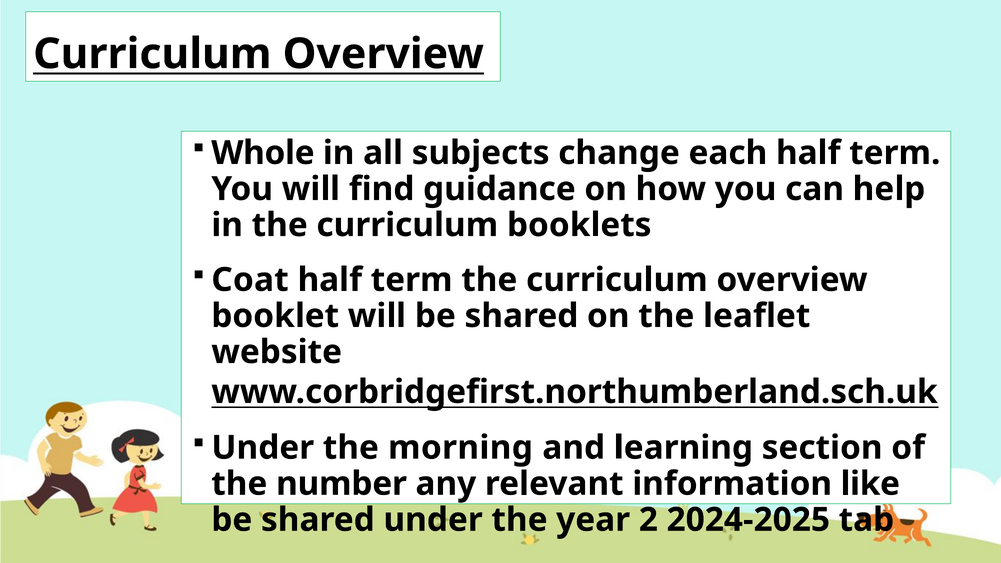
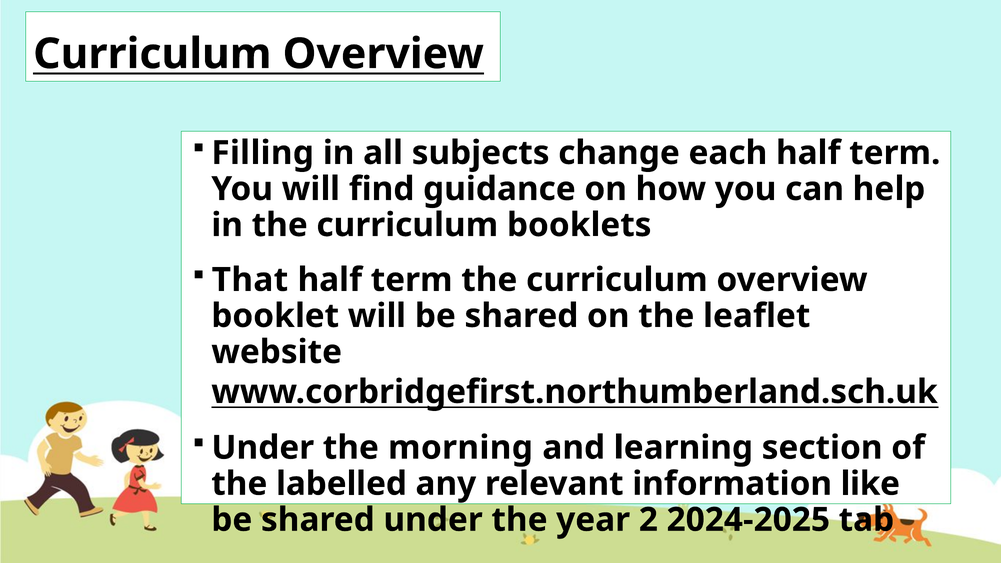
Whole: Whole -> Filling (263, 153)
Coat: Coat -> That (250, 280)
number: number -> labelled (341, 484)
